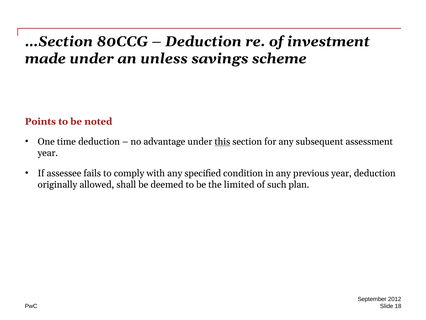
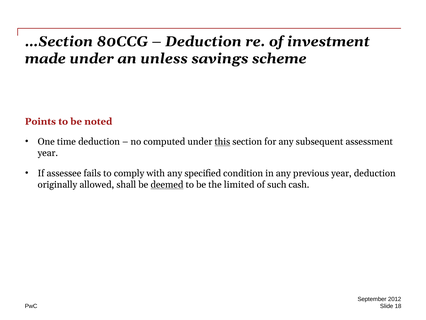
advantage: advantage -> computed (164, 142)
deemed underline: none -> present (167, 184)
plan: plan -> cash (299, 184)
